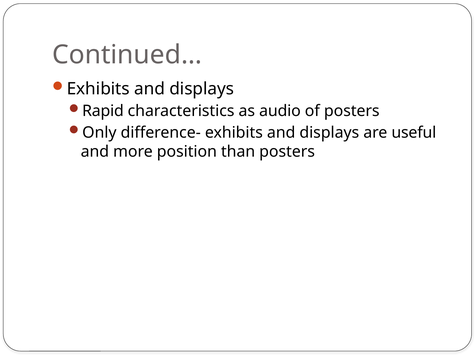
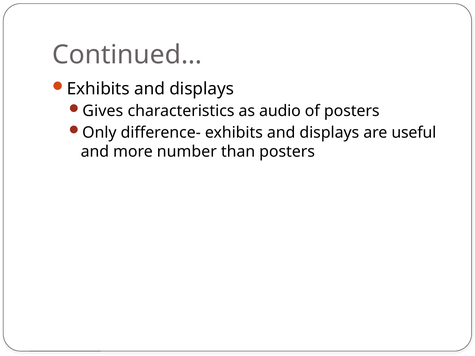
Rapid: Rapid -> Gives (103, 111)
position: position -> number (187, 152)
